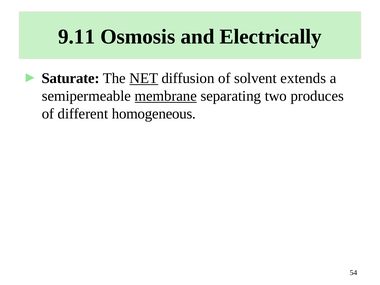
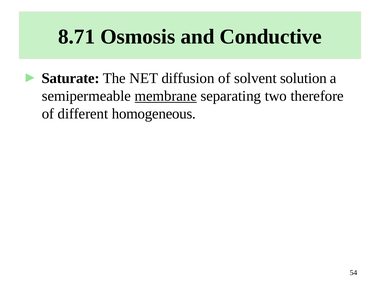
9.11: 9.11 -> 8.71 (77, 37)
Electrically: Electrically -> Conductive (271, 37)
NET underline: present -> none (144, 78)
extends: extends -> solution (303, 78)
produces: produces -> therefore (317, 96)
